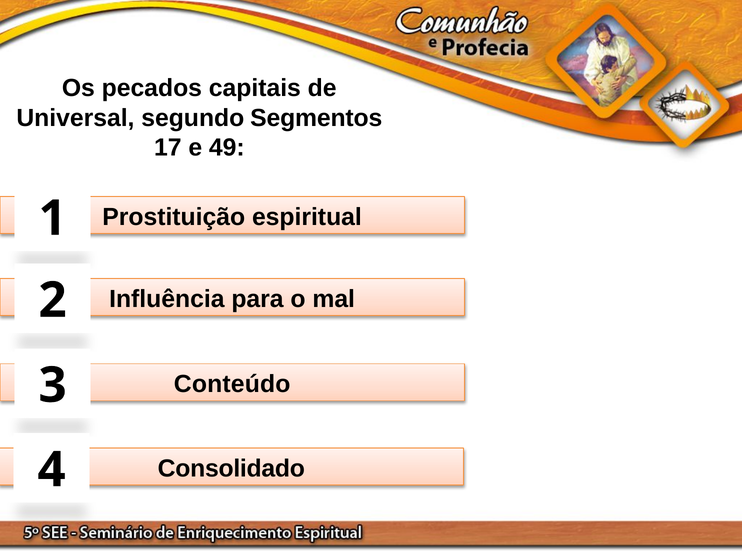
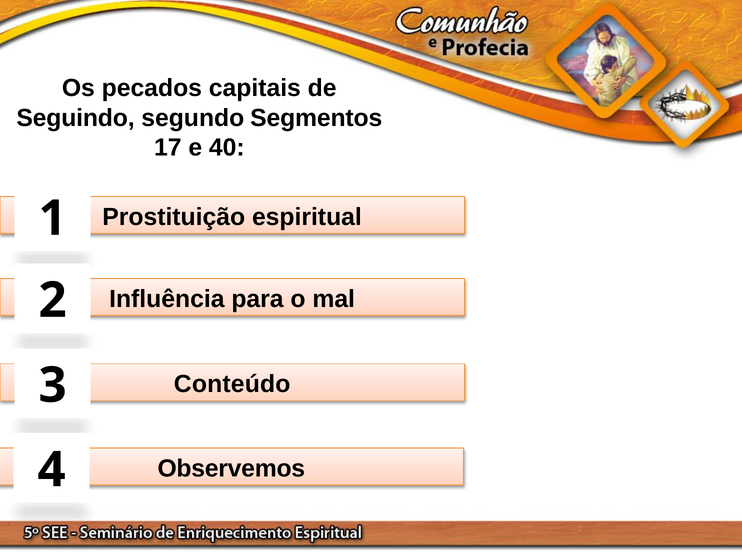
Universal: Universal -> Seguindo (75, 118)
49: 49 -> 40 (227, 147)
Consolidado: Consolidado -> Observemos (231, 468)
